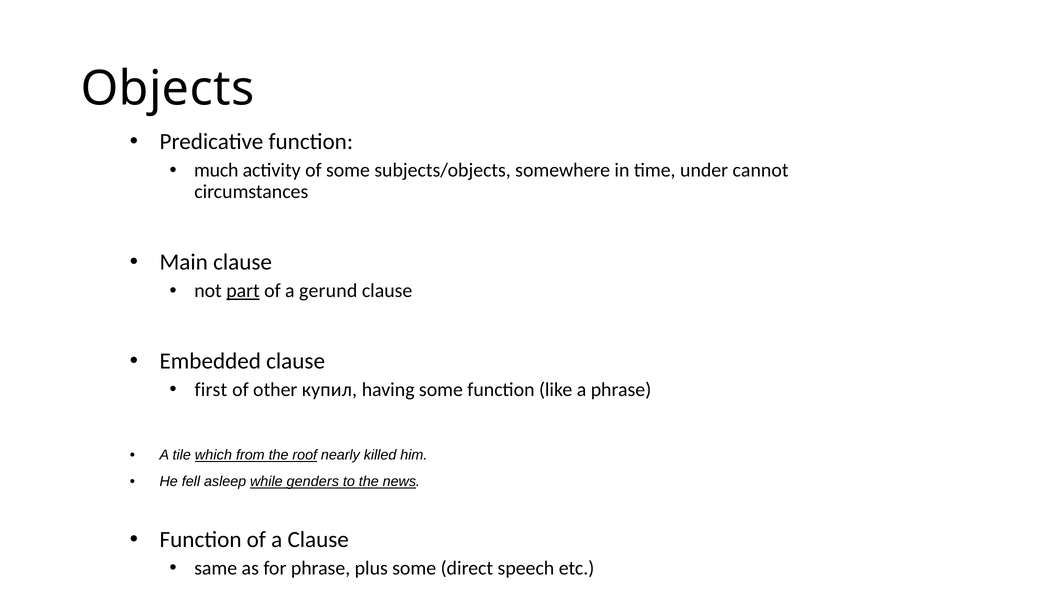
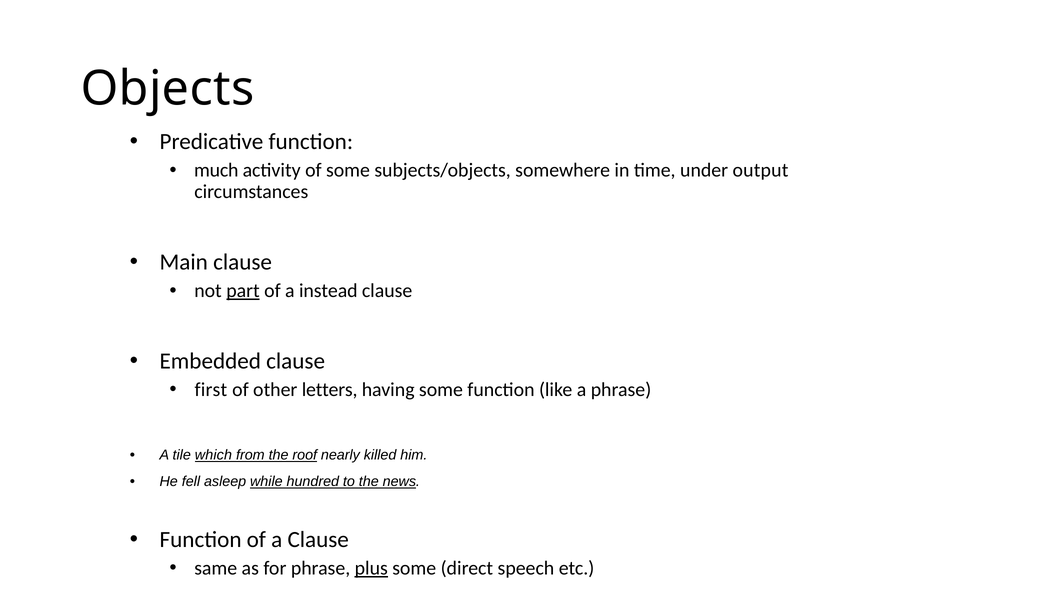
cannot: cannot -> output (760, 170)
gerund: gerund -> instead (328, 291)
купил: купил -> letters (330, 390)
genders: genders -> hundred (313, 482)
plus underline: none -> present (371, 568)
